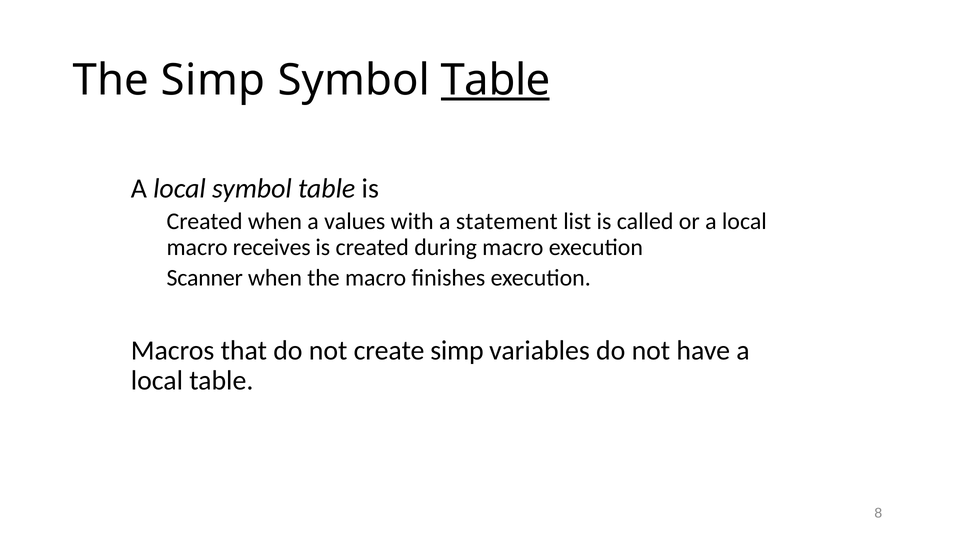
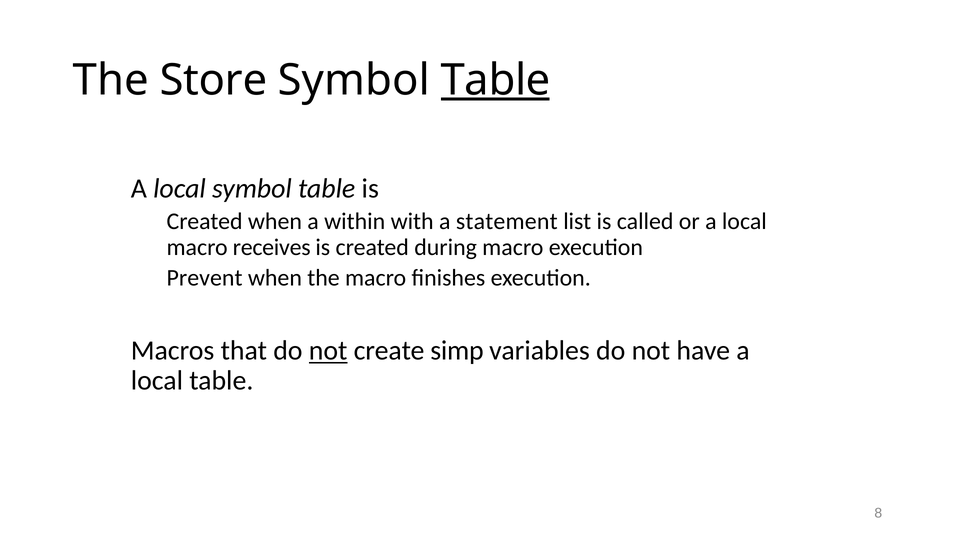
The Simp: Simp -> Store (214, 80)
values: values -> within (355, 222)
Scanner: Scanner -> Prevent (205, 278)
not underline: none -> present (328, 351)
